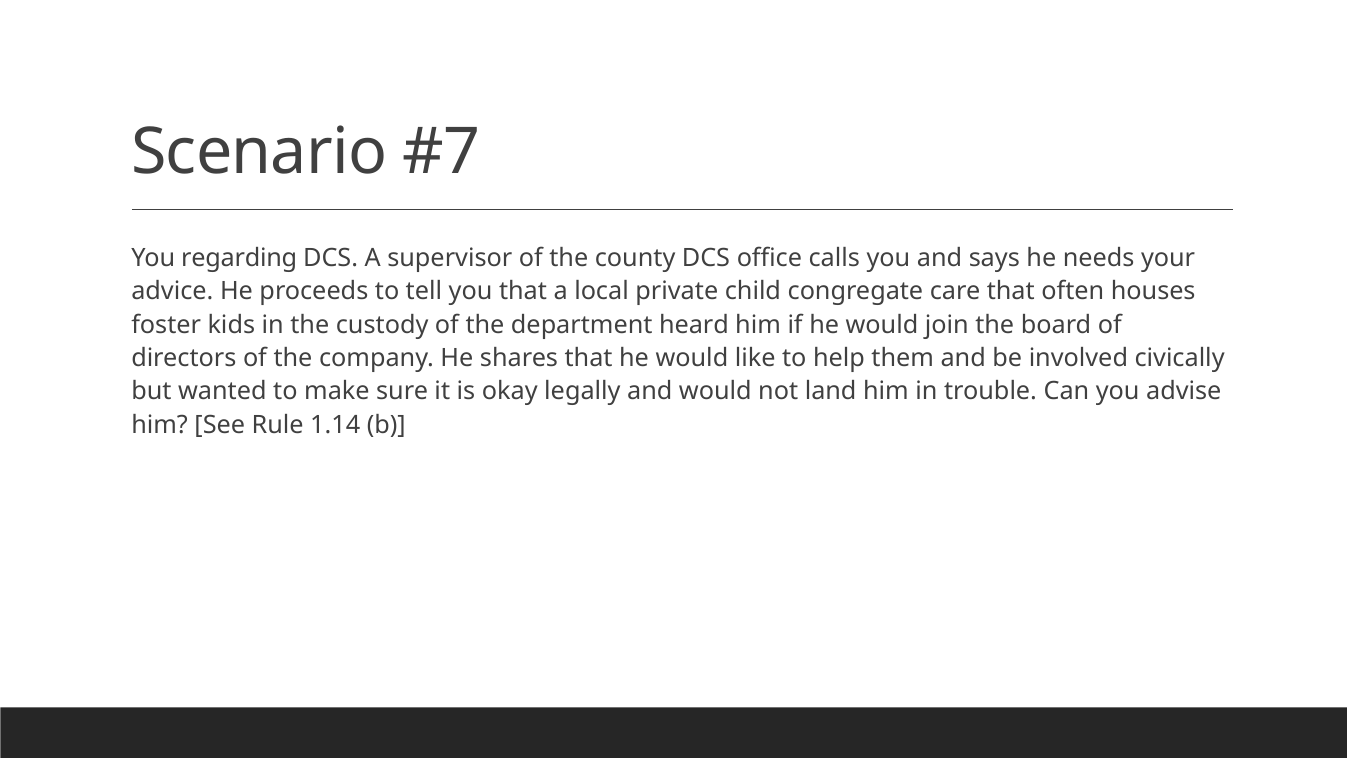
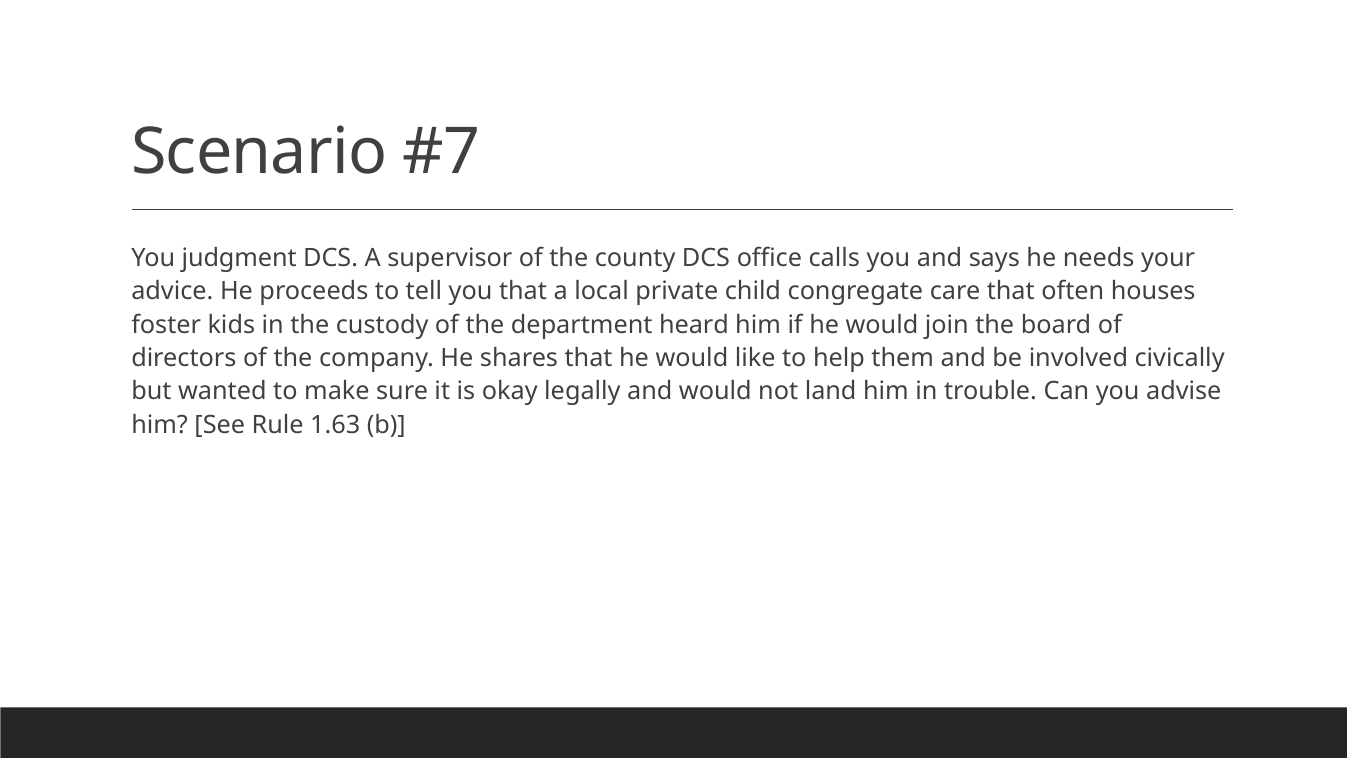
regarding: regarding -> judgment (239, 258)
1.14: 1.14 -> 1.63 (335, 425)
